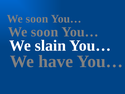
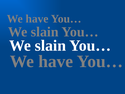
soon: soon -> have (37, 19)
soon: soon -> slain (45, 32)
